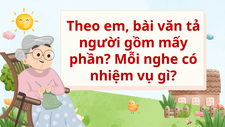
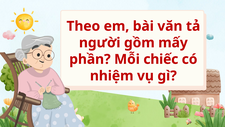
nghe: nghe -> chiếc (161, 59)
